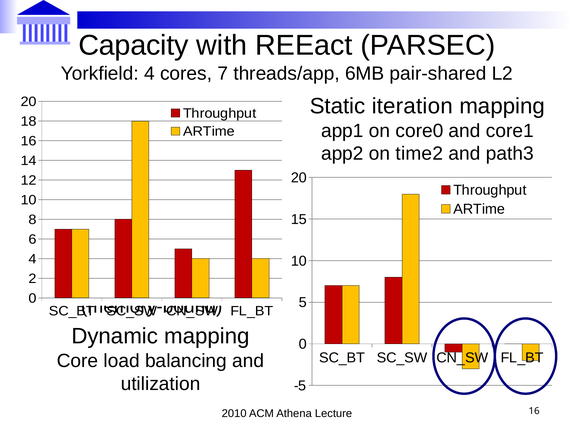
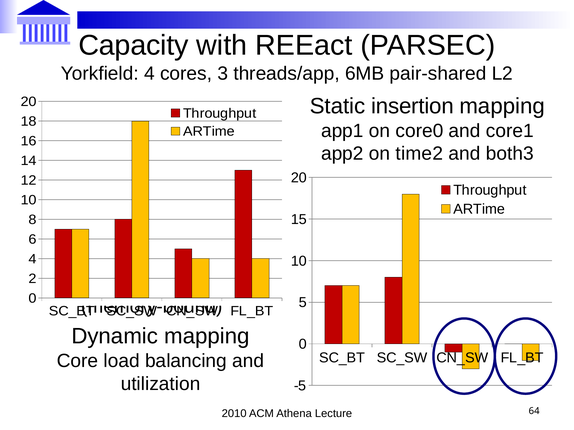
7: 7 -> 3 (223, 73)
iteration: iteration -> insertion (412, 106)
path3: path3 -> both3 (510, 154)
Lecture 16: 16 -> 64 (534, 411)
